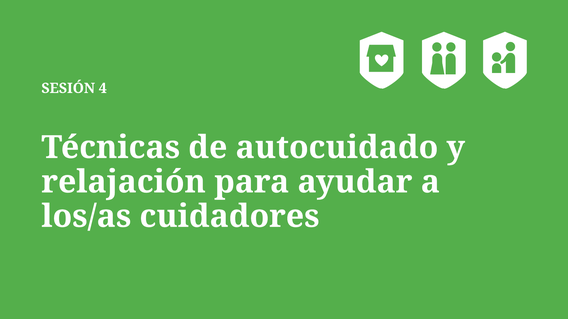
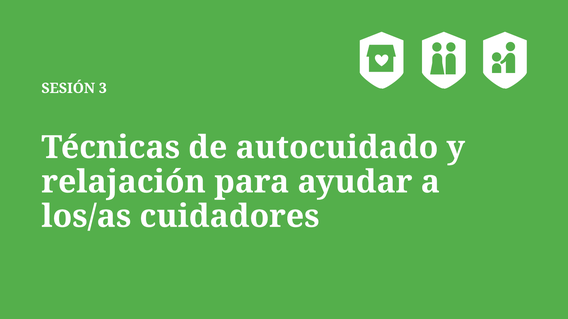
4: 4 -> 3 (103, 88)
